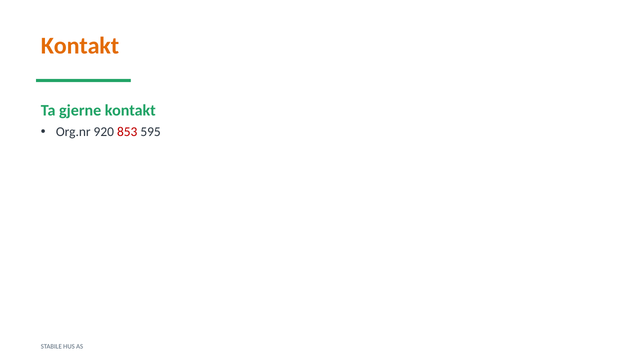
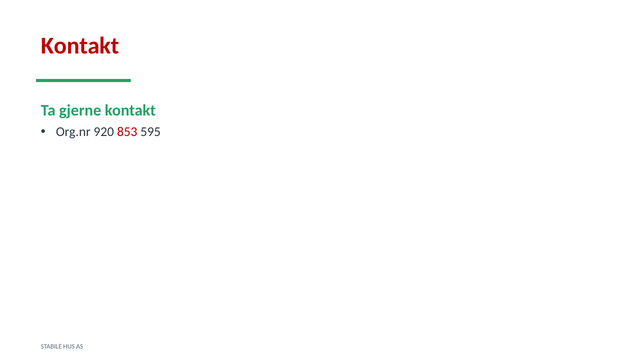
Kontakt colour: orange -> red (80, 46)
